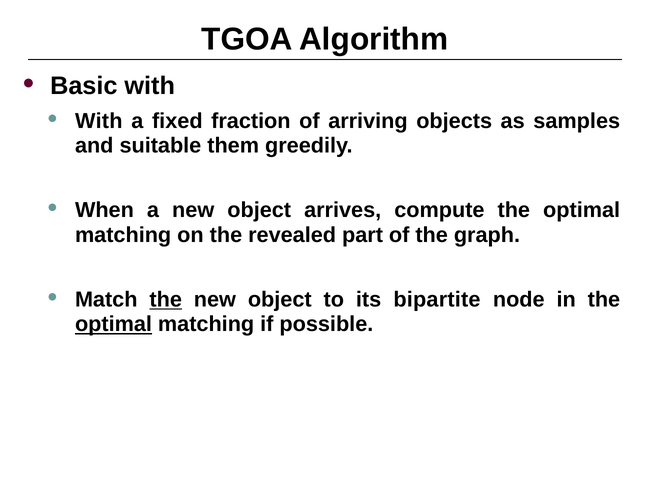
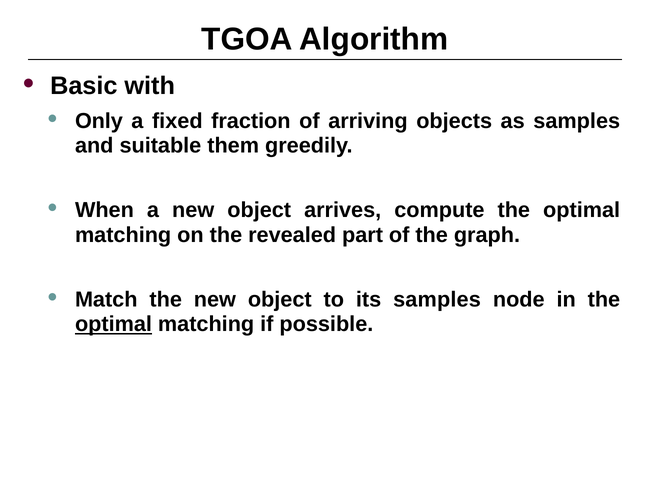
With: With -> Only (99, 121)
the underline: present -> none (166, 299)
its bipartite: bipartite -> samples (437, 299)
